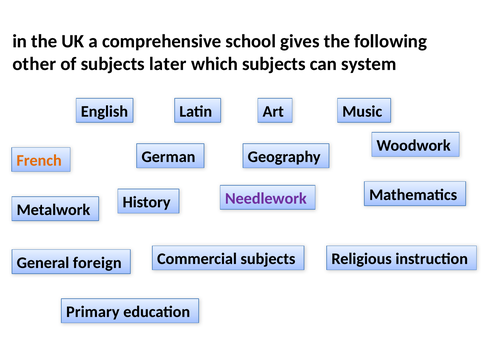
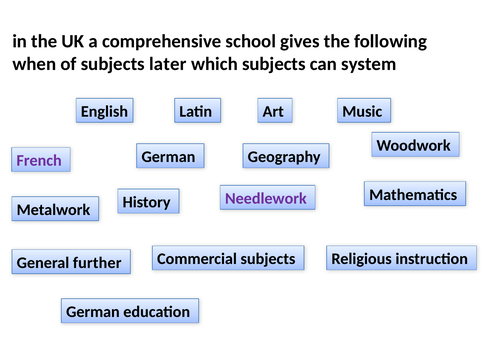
other: other -> when (34, 64)
French colour: orange -> purple (39, 161)
foreign: foreign -> further (97, 263)
Primary: Primary -> German (93, 313)
